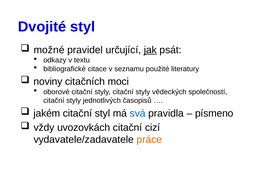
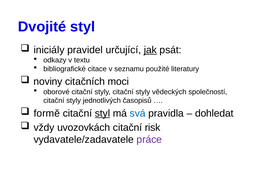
možné: možné -> iniciály (49, 50)
jakém: jakém -> formě (47, 114)
styl underline: none -> present (103, 114)
písmeno: písmeno -> dohledat (214, 114)
cizí: cizí -> risk (153, 128)
práce colour: orange -> purple (149, 140)
